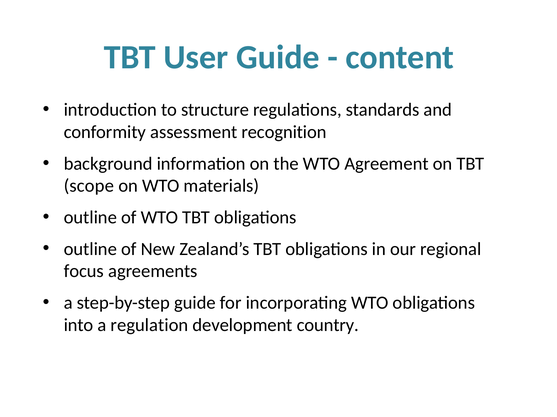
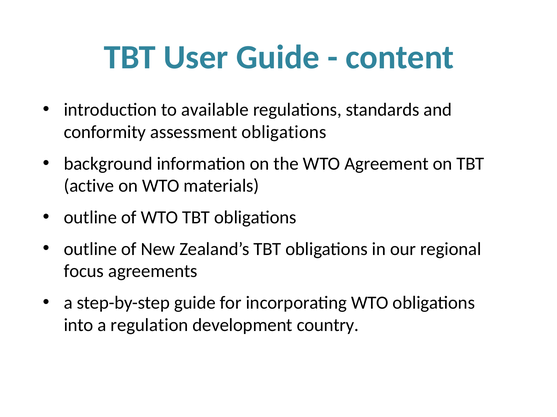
structure: structure -> available (215, 110)
assessment recognition: recognition -> obligations (284, 132)
scope: scope -> active (89, 186)
